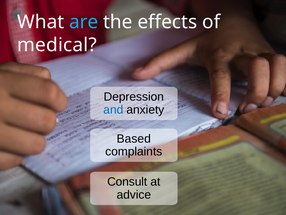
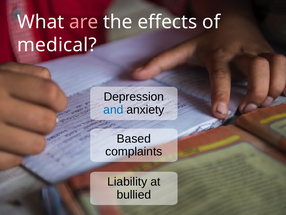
are colour: light blue -> pink (84, 22)
Consult: Consult -> Liability (127, 181)
advice: advice -> bullied (134, 194)
